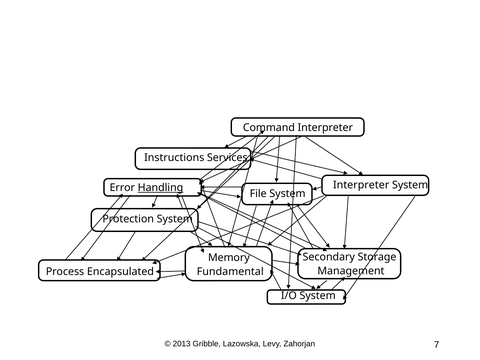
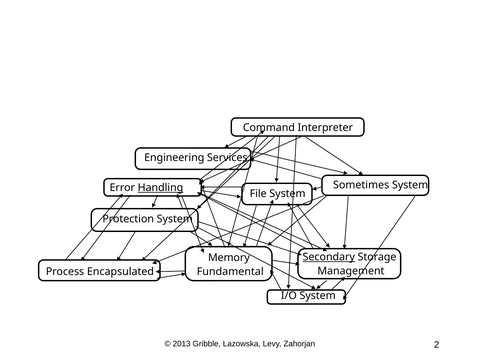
Instructions: Instructions -> Engineering (174, 158)
Interpreter: Interpreter -> Sometimes (361, 185)
Secondary underline: none -> present (329, 257)
7: 7 -> 2 (437, 345)
